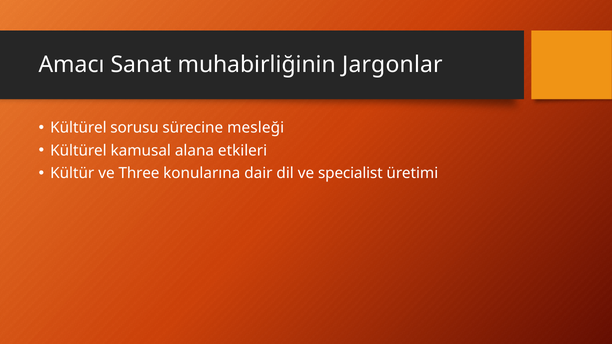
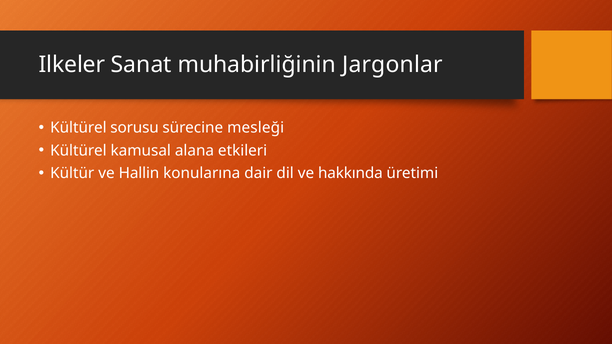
Amacı: Amacı -> Ilkeler (72, 65)
Three: Three -> Hallin (139, 174)
specialist: specialist -> hakkında (350, 174)
